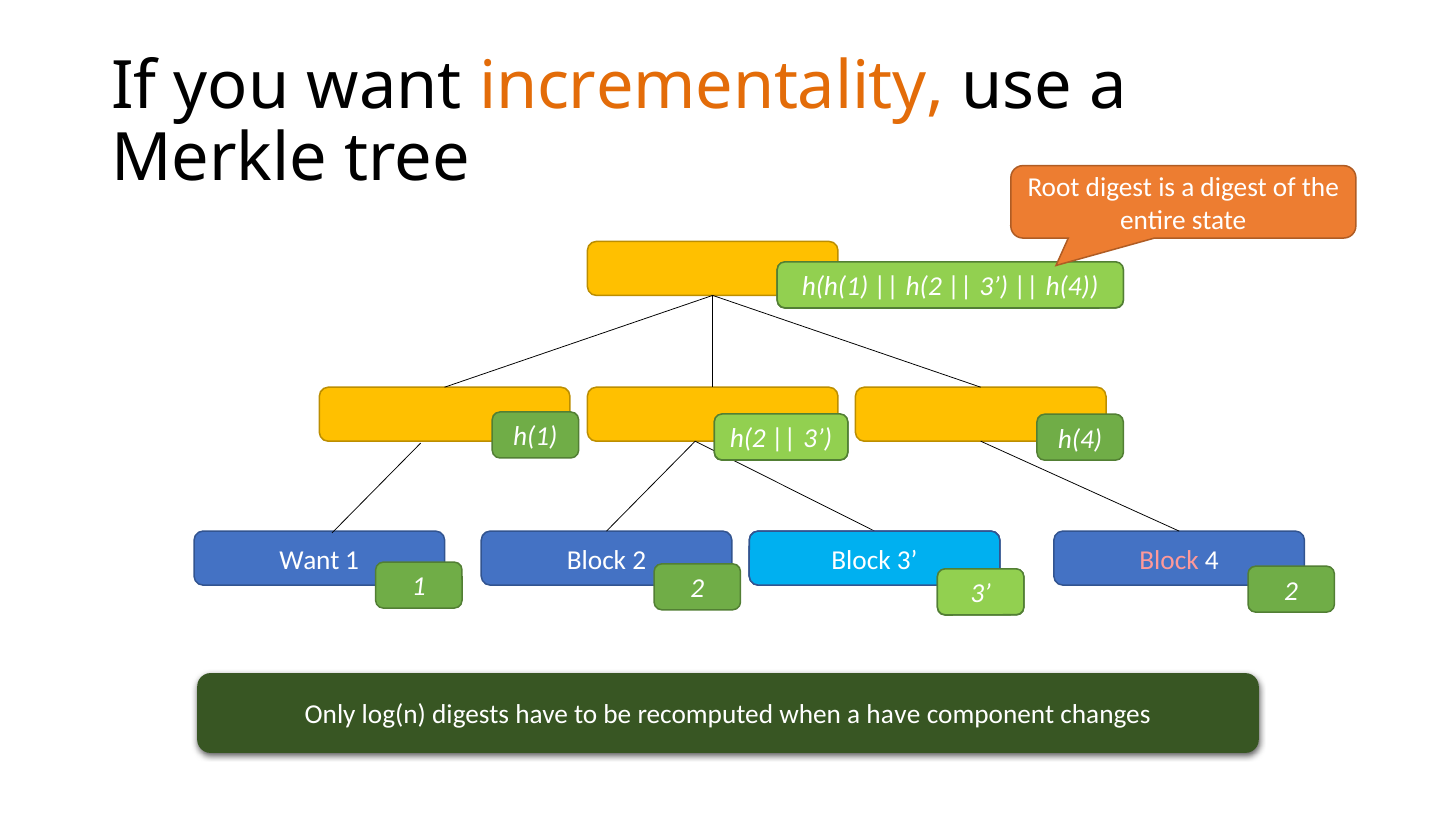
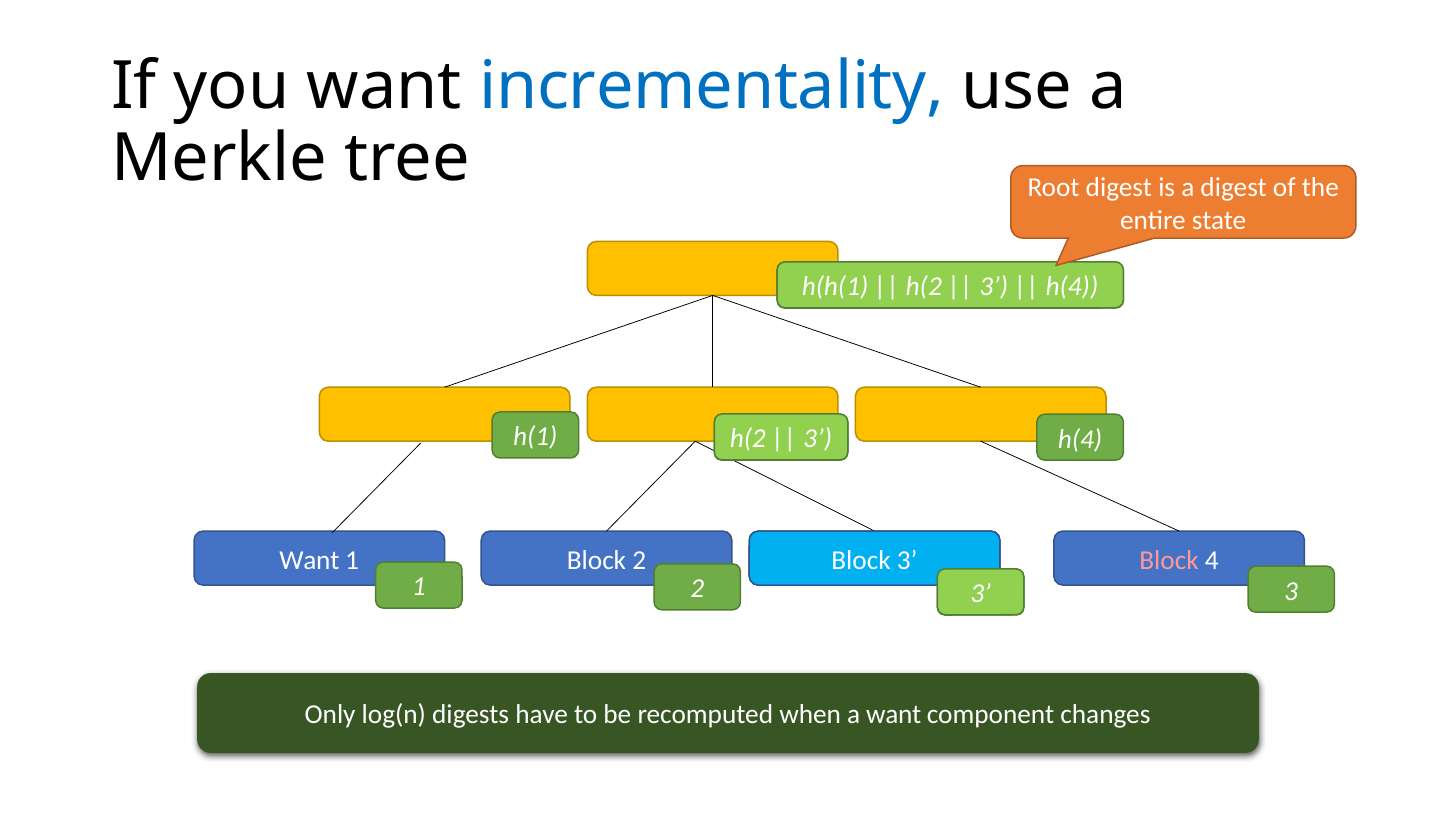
incrementality colour: orange -> blue (712, 86)
2 2: 2 -> 3 (1291, 591)
a have: have -> want (894, 715)
